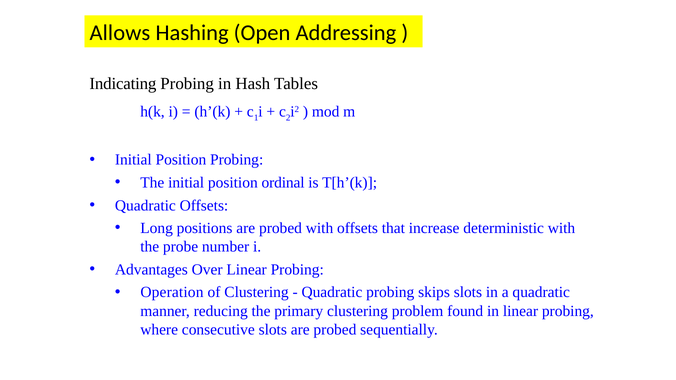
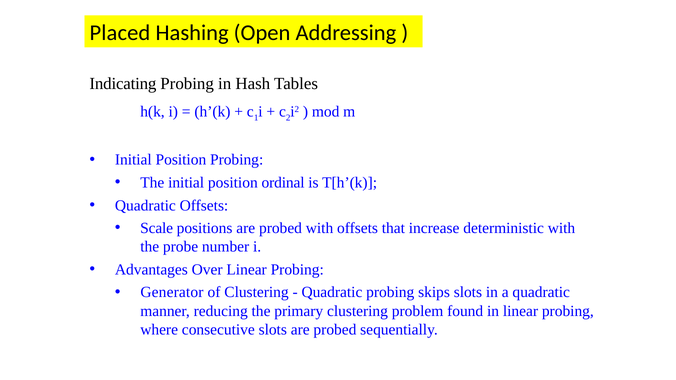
Allows: Allows -> Placed (120, 33)
Long: Long -> Scale (157, 228)
Operation: Operation -> Generator (172, 293)
